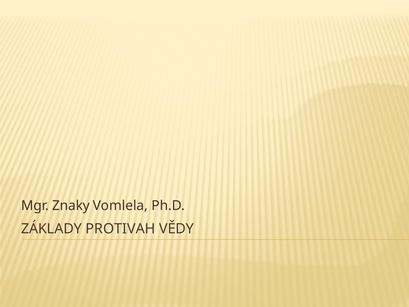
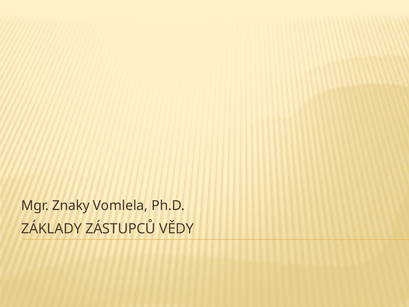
PROTIVAH: PROTIVAH -> ZÁSTUPCŮ (121, 229)
